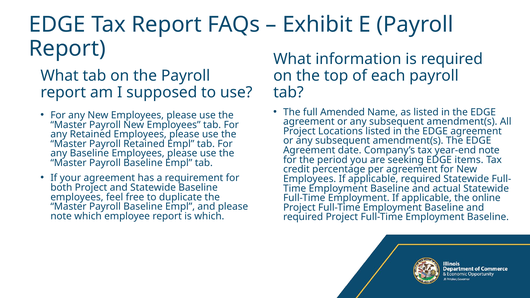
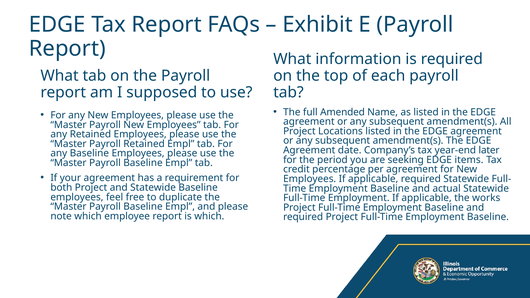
year-end note: note -> later (489, 150)
online: online -> works (486, 198)
